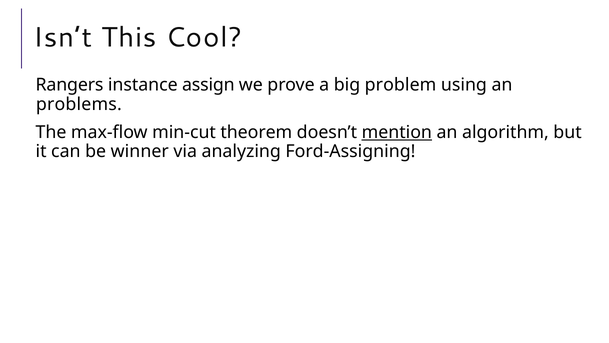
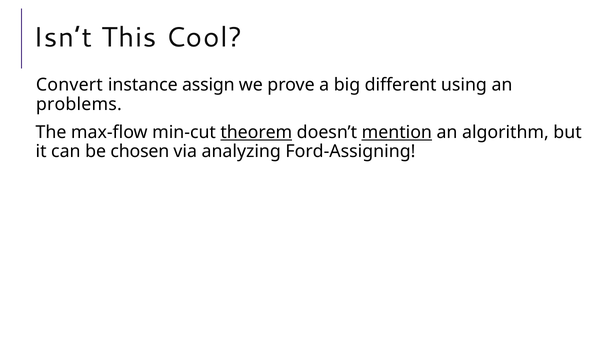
Rangers: Rangers -> Convert (69, 85)
problem: problem -> different (401, 85)
theorem underline: none -> present (256, 132)
winner: winner -> chosen (140, 151)
